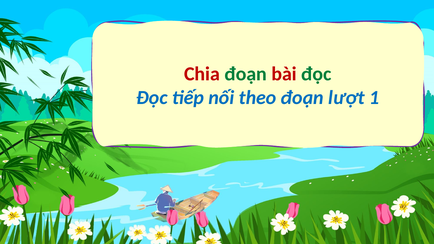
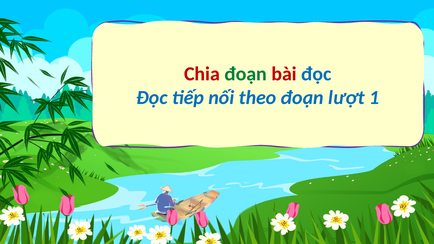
đọc colour: green -> blue (316, 74)
